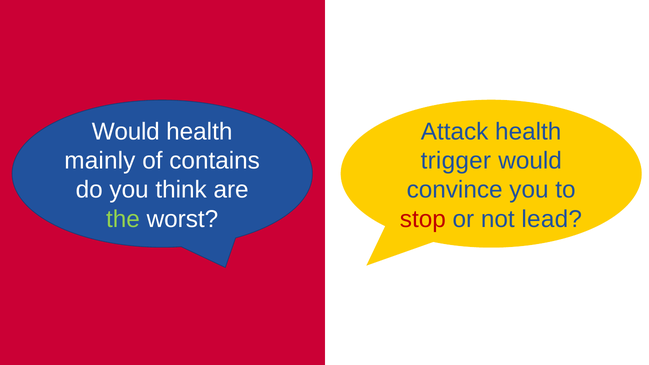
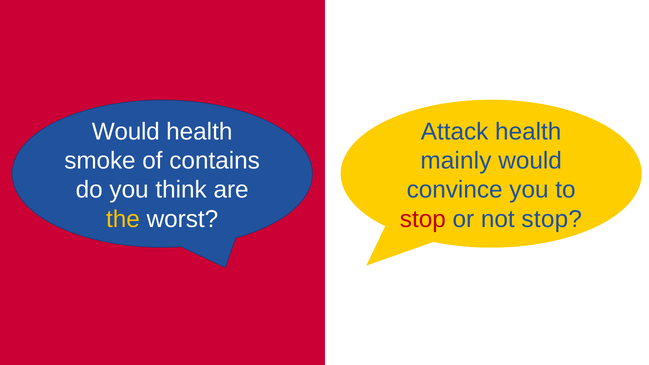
mainly: mainly -> smoke (100, 161)
trigger: trigger -> mainly (456, 161)
the colour: light green -> yellow (123, 219)
not lead: lead -> stop (552, 219)
